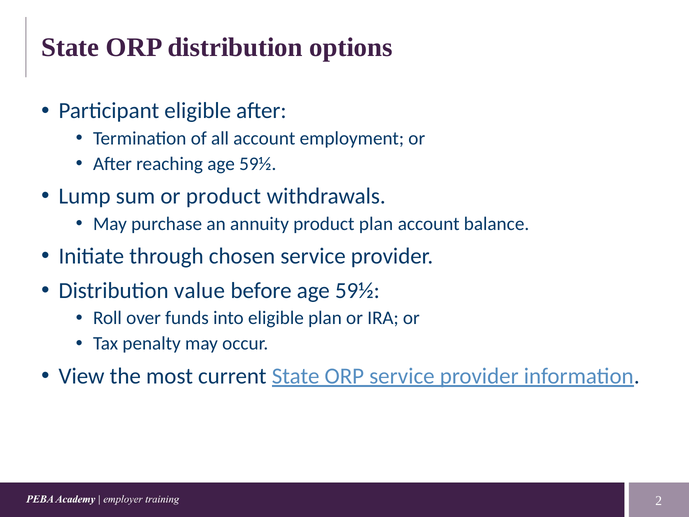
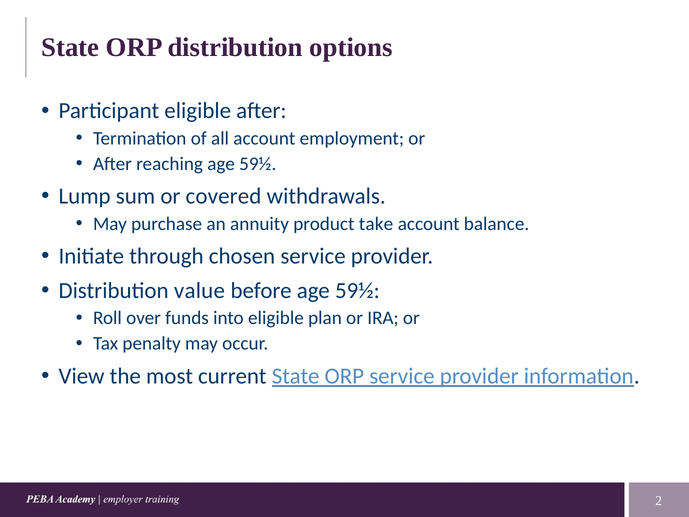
or product: product -> covered (224, 196)
product plan: plan -> take (376, 224)
